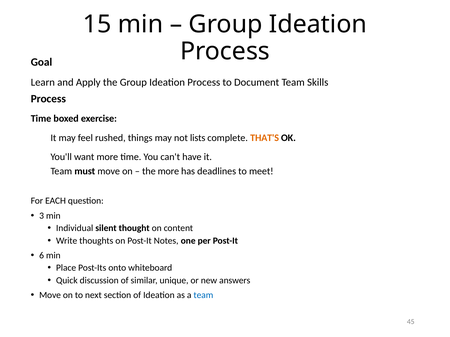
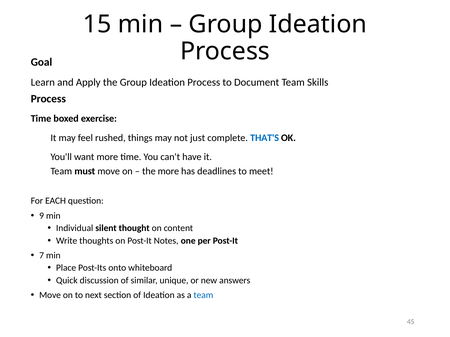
lists: lists -> just (198, 138)
THAT'S colour: orange -> blue (265, 138)
3: 3 -> 9 (42, 216)
6: 6 -> 7 (42, 256)
